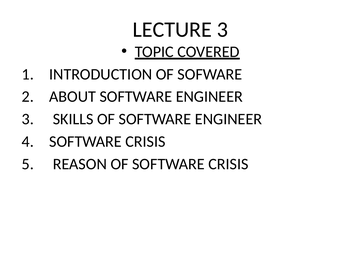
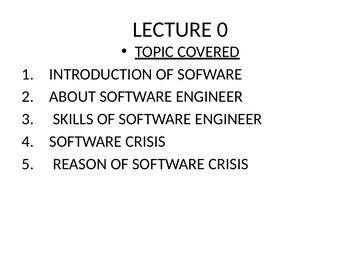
LECTURE 3: 3 -> 0 (223, 30)
